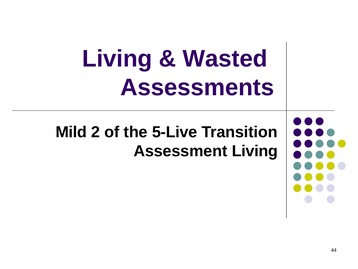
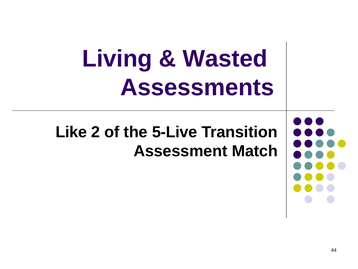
Mild: Mild -> Like (71, 132)
Assessment Living: Living -> Match (255, 151)
